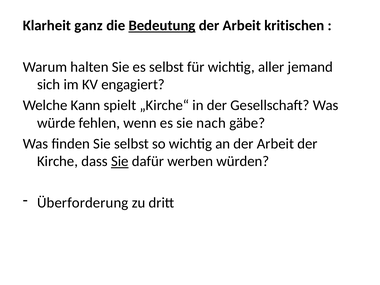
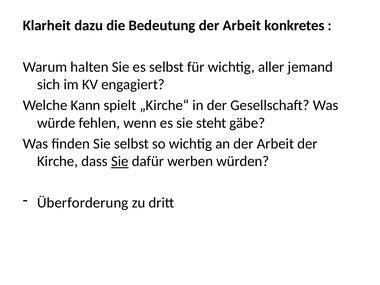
ganz: ganz -> dazu (89, 26)
Bedeutung underline: present -> none (162, 26)
kritischen: kritischen -> konkretes (294, 26)
nach: nach -> steht (211, 123)
